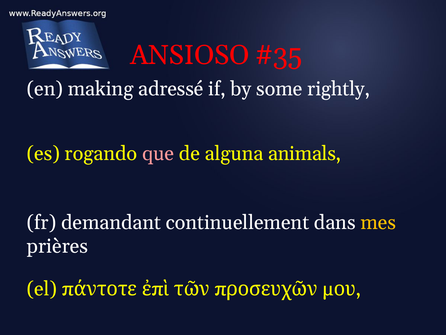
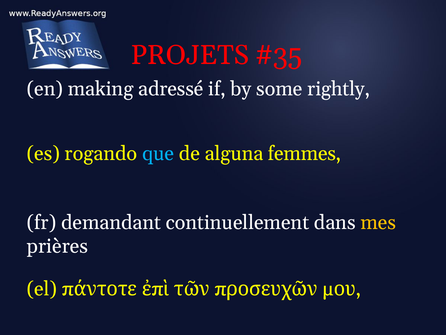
ANSIOSO: ANSIOSO -> PROJETS (190, 55)
que colour: pink -> light blue (158, 153)
animals: animals -> femmes (305, 153)
